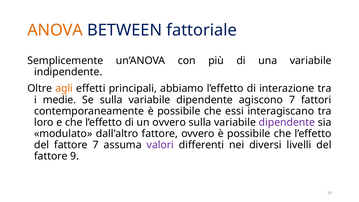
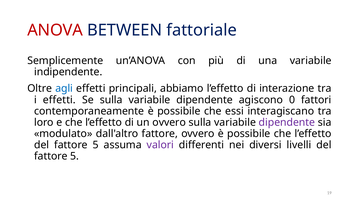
ANOVA colour: orange -> red (55, 30)
agli colour: orange -> blue (64, 88)
i medie: medie -> effetti (59, 100)
agiscono 7: 7 -> 0 (292, 100)
7: 7 -> 5 (96, 145)
9: 9 -> 5 (75, 156)
